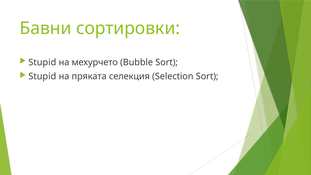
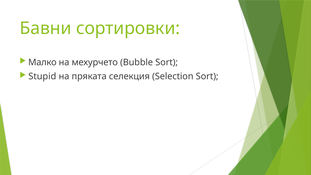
Stupid: Stupid -> Малко (42, 62)
